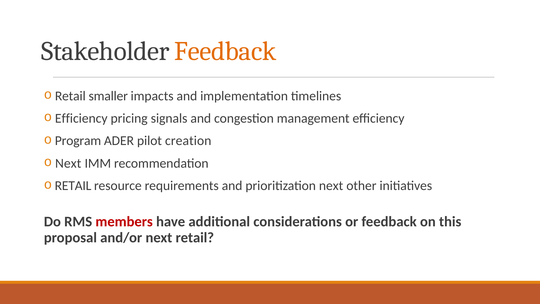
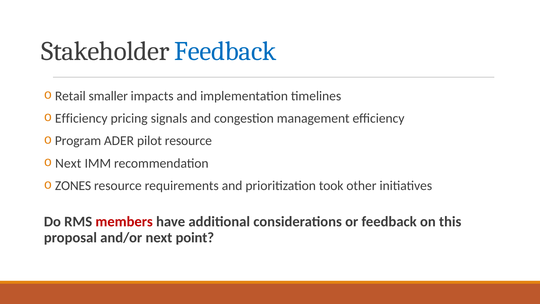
Feedback colour: orange -> blue (225, 51)
pilot creation: creation -> resource (188, 141)
RETAIL: RETAIL -> ZONES (73, 186)
prioritization next: next -> took (331, 186)
next retail: retail -> point (195, 237)
